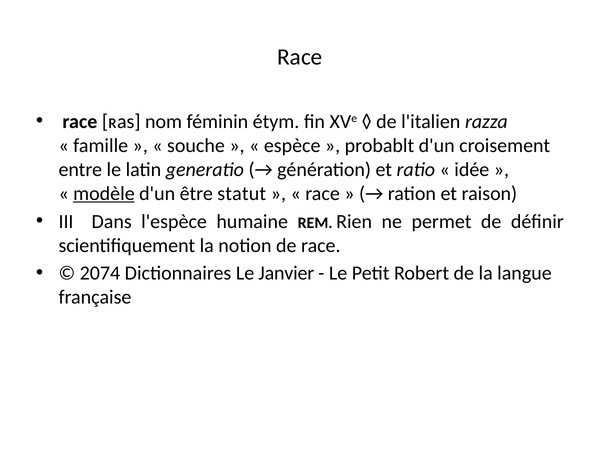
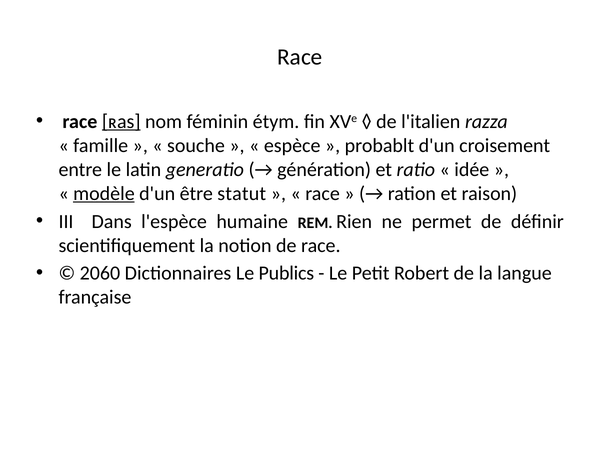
ʀas underline: none -> present (121, 121)
2074: 2074 -> 2060 (100, 273)
Janvier: Janvier -> Publics (286, 273)
